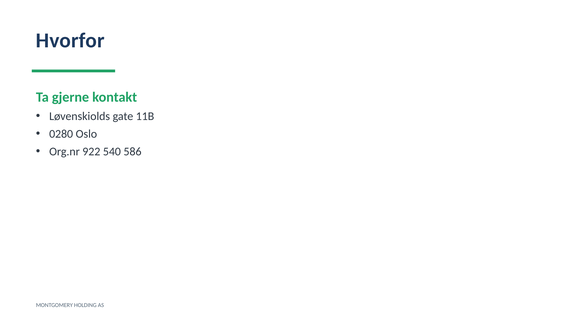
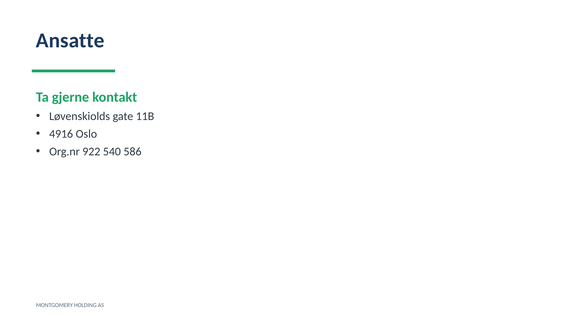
Hvorfor: Hvorfor -> Ansatte (70, 40)
0280: 0280 -> 4916 (61, 134)
